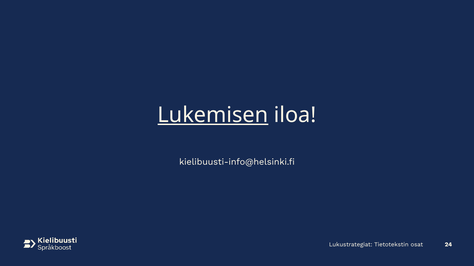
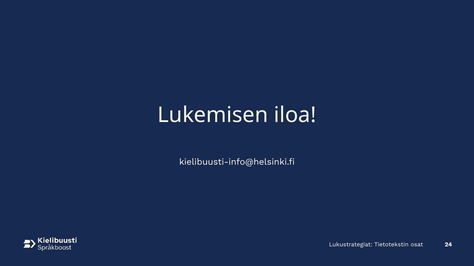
Lukemisen underline: present -> none (213, 115)
